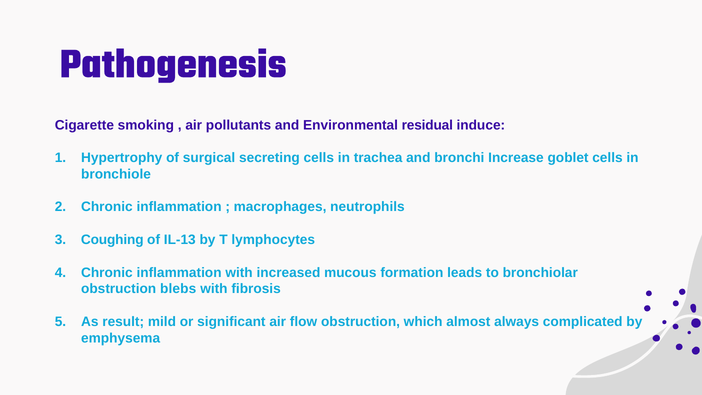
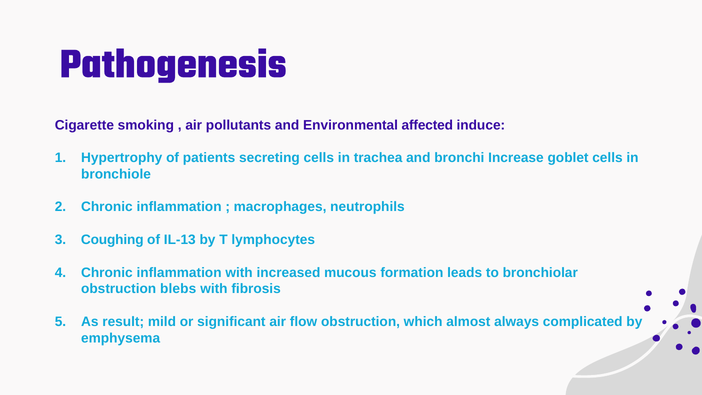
residual: residual -> affected (427, 125)
surgical: surgical -> patients (209, 158)
